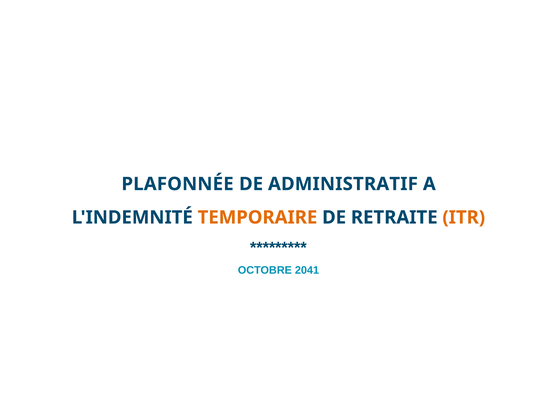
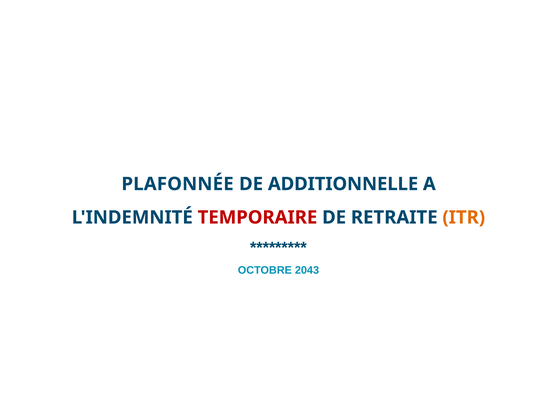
ADMINISTRATIF: ADMINISTRATIF -> ADDITIONNELLE (343, 184)
TEMPORAIRE colour: orange -> red (257, 217)
2041: 2041 -> 2043 (307, 270)
